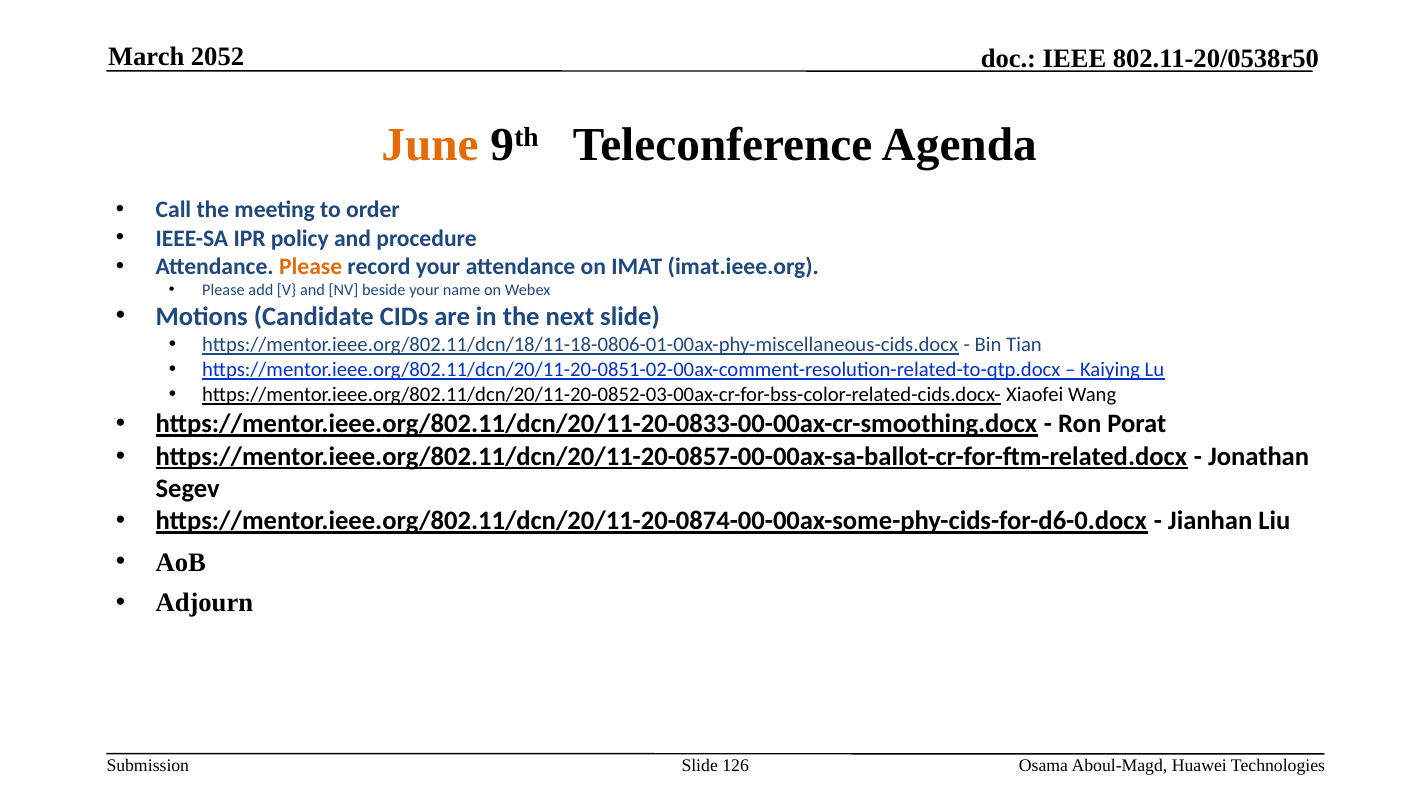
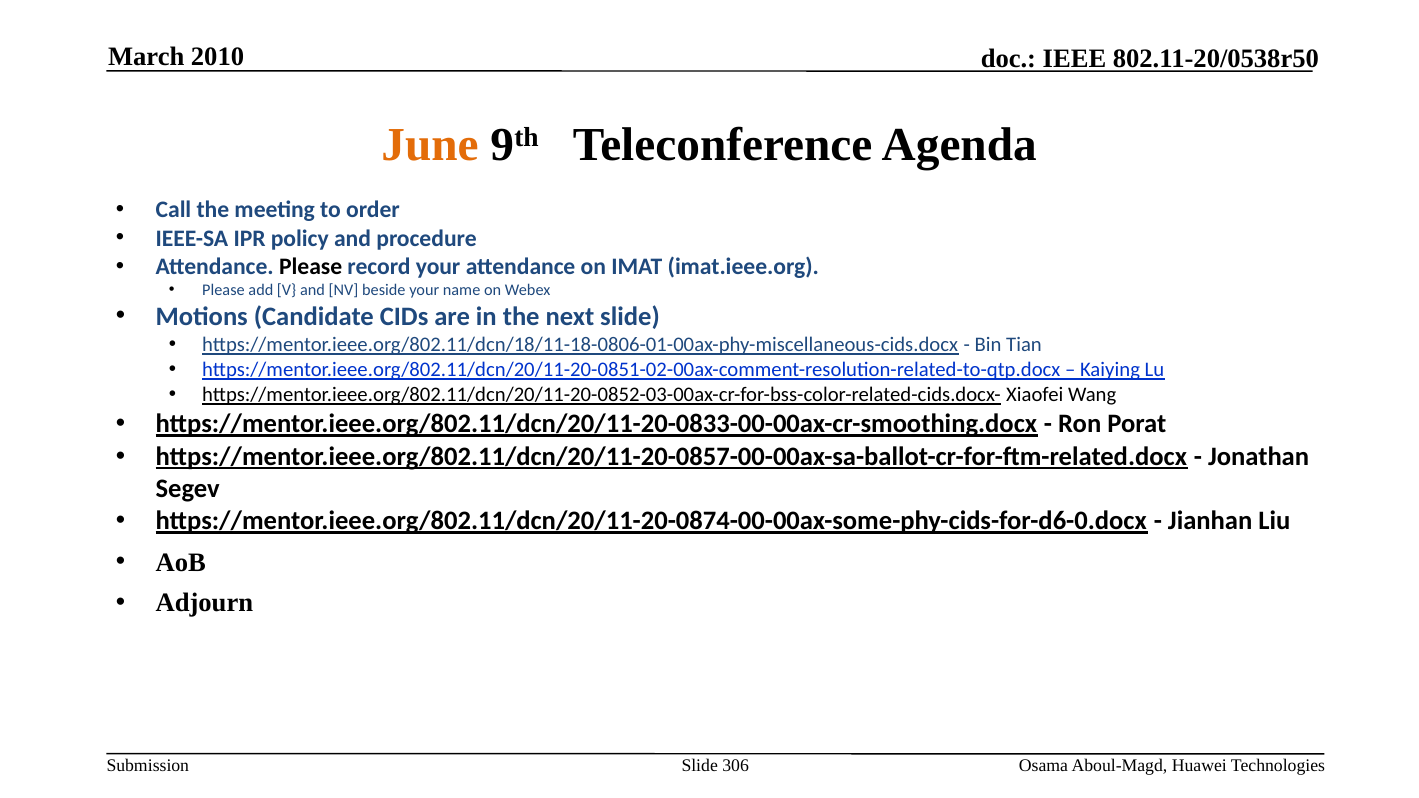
2052: 2052 -> 2010 (218, 56)
Please colour: orange -> black (311, 267)
126: 126 -> 306 (736, 766)
